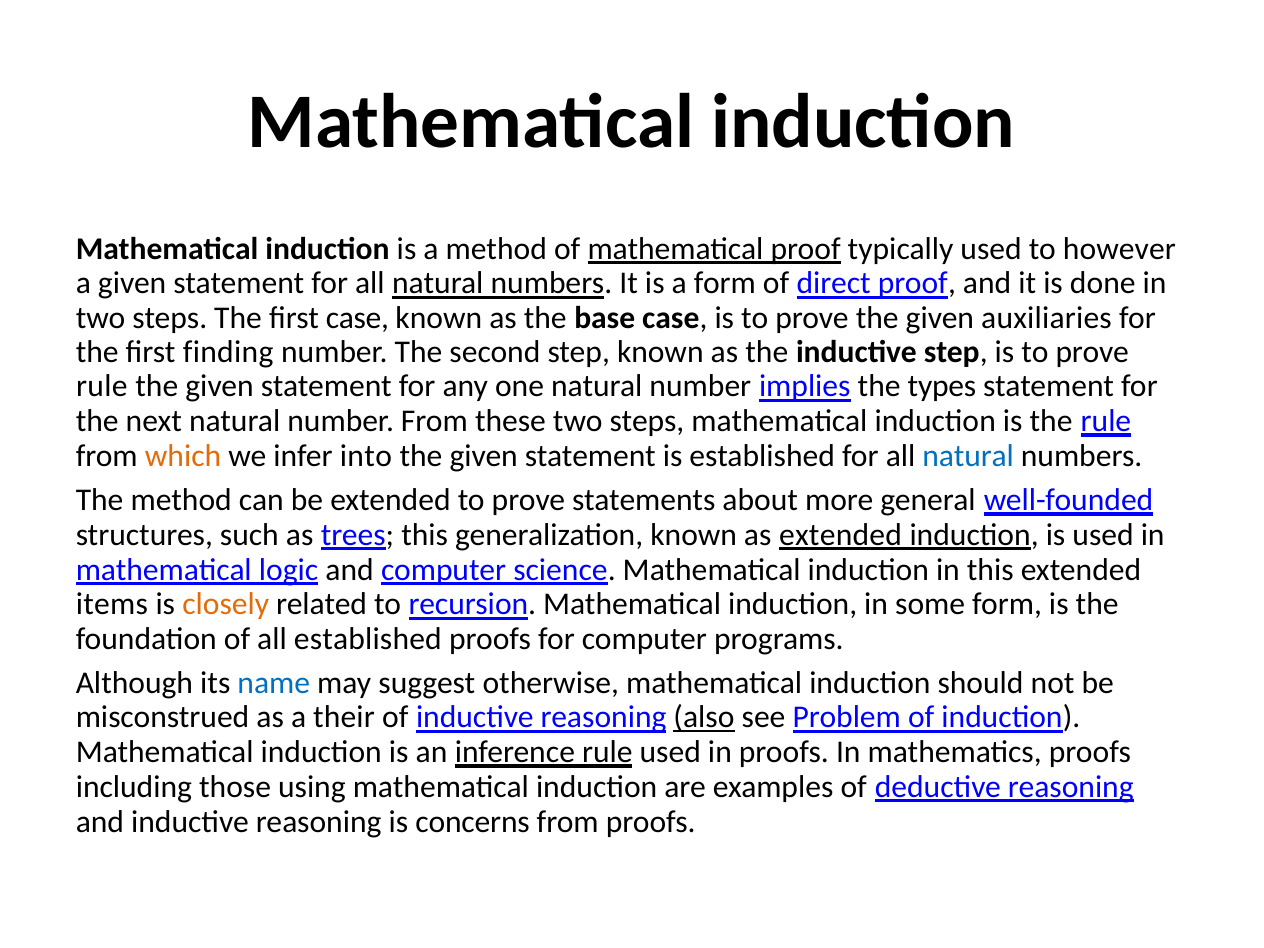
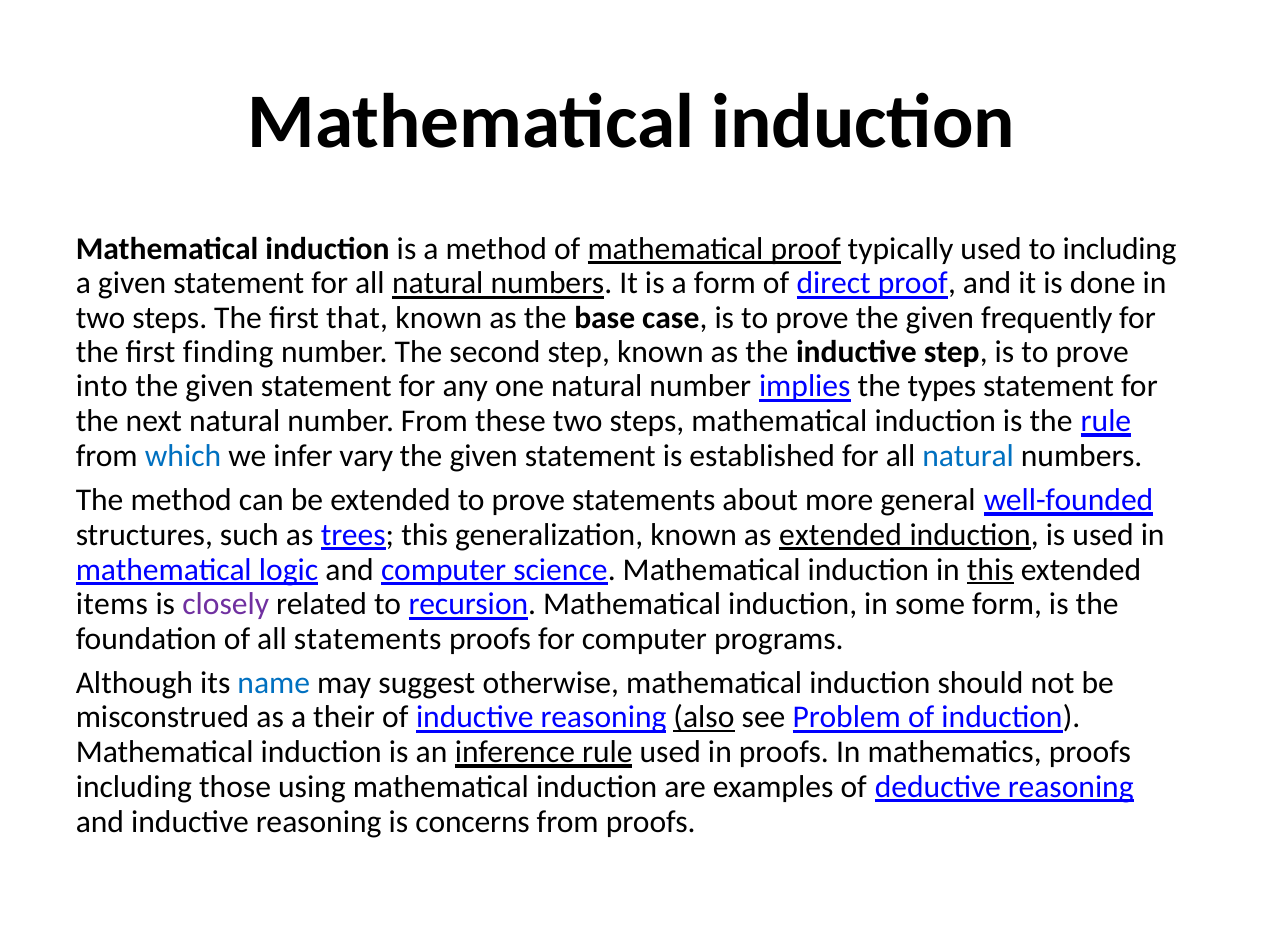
to however: however -> including (1120, 249)
first case: case -> that (357, 318)
auxiliaries: auxiliaries -> frequently (1047, 318)
rule: rule -> into (102, 386)
which colour: orange -> blue (183, 456)
into: into -> vary (366, 456)
this underline: none -> present (990, 570)
closely colour: orange -> purple (226, 604)
all established: established -> statements (368, 639)
